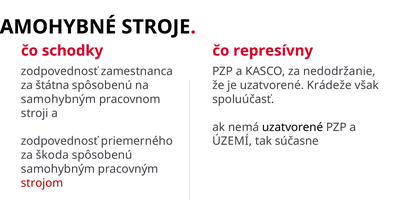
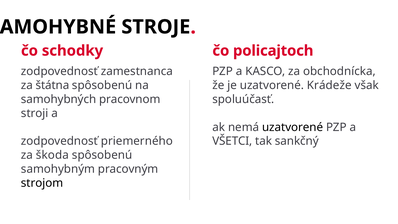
represívny: represívny -> policajtoch (273, 51)
nedodržanie: nedodržanie -> obchodnícka (339, 71)
samohybným: samohybným -> samohybných (59, 99)
ÚZEMÍ: ÚZEMÍ -> VŠETCI (232, 141)
súčasne: súčasne -> sankčný (297, 141)
strojom colour: red -> black (42, 183)
